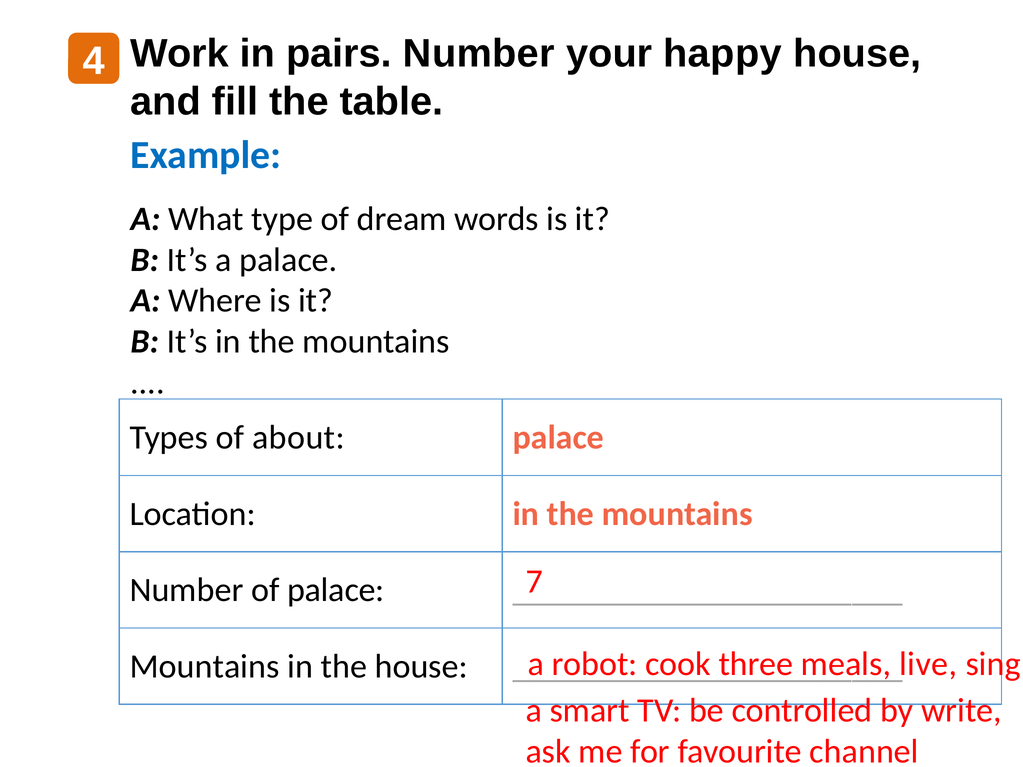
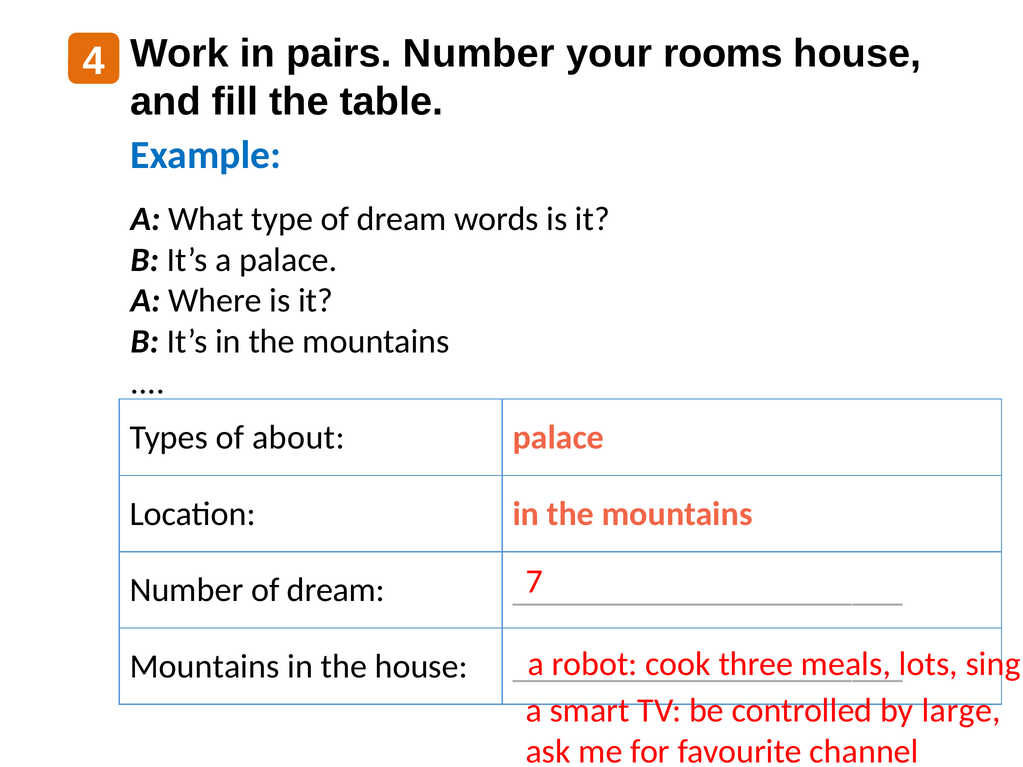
happy: happy -> rooms (723, 54)
Number of palace: palace -> dream (336, 590)
live: live -> lots (928, 664)
write: write -> large (961, 711)
